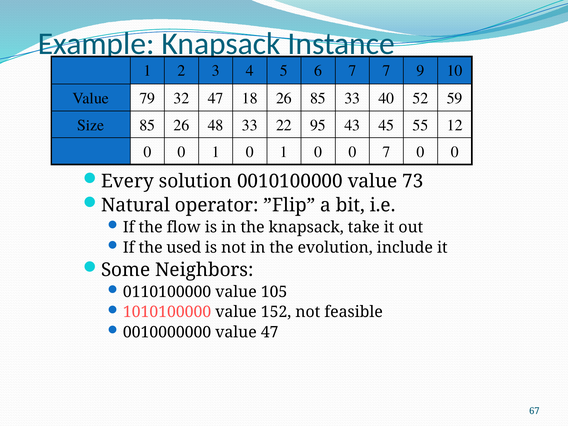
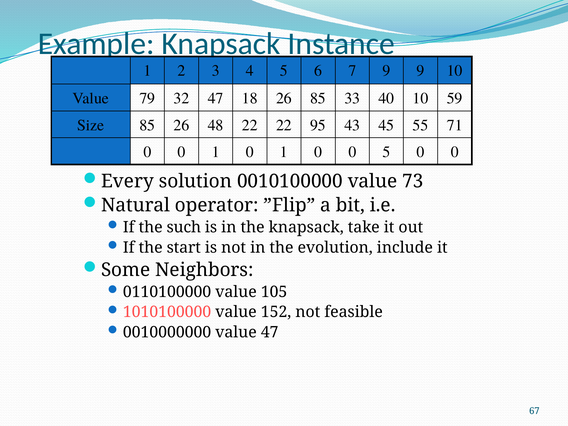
7 7: 7 -> 9 (386, 71)
40 52: 52 -> 10 (421, 98)
48 33: 33 -> 22 (250, 125)
12: 12 -> 71 (455, 125)
0 7: 7 -> 5 (386, 152)
flow: flow -> such (184, 227)
used: used -> start (184, 247)
